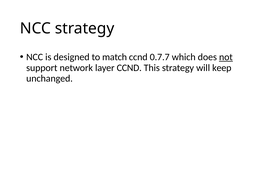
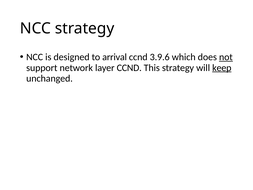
match: match -> arrival (115, 57)
0.7.7: 0.7.7 -> 3.9.6 (160, 57)
keep underline: none -> present (222, 68)
